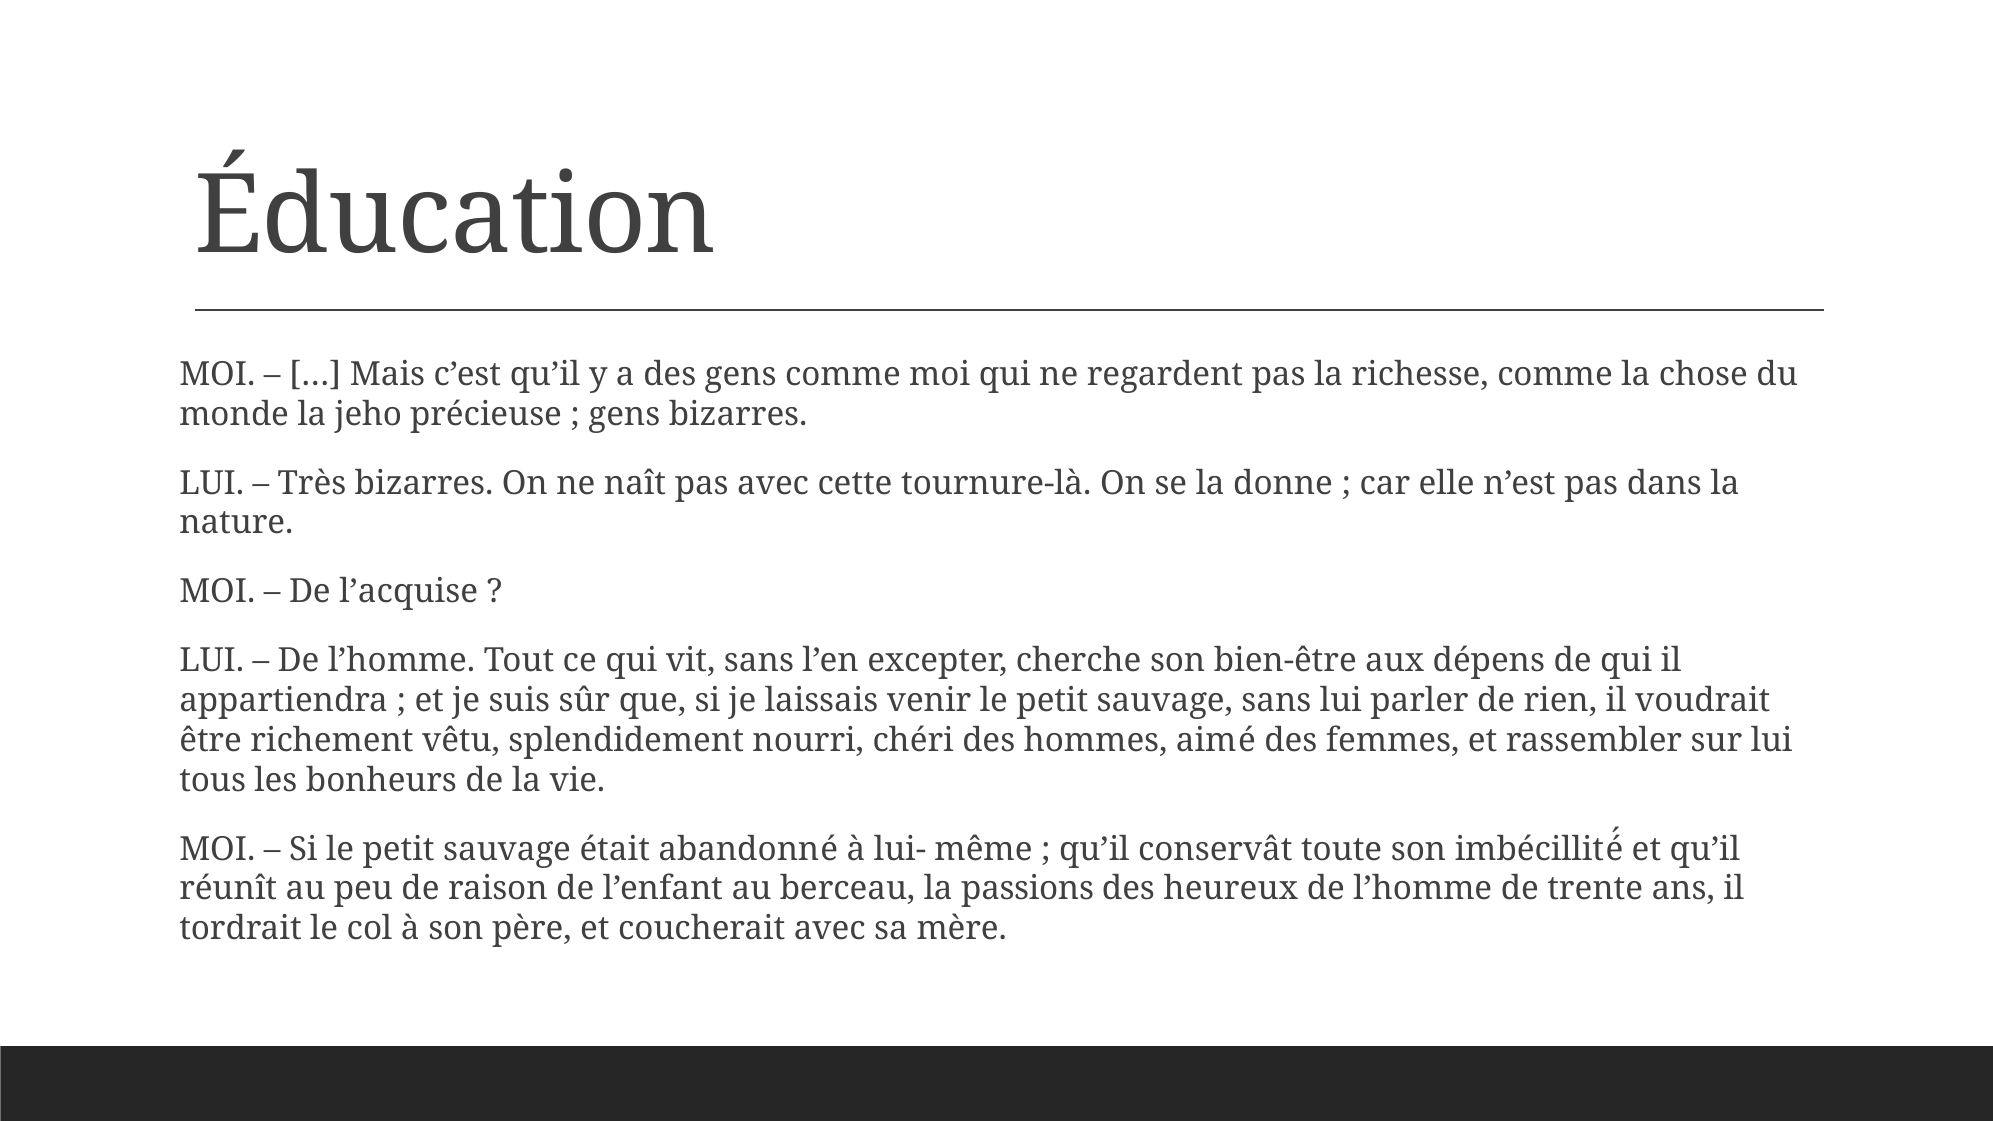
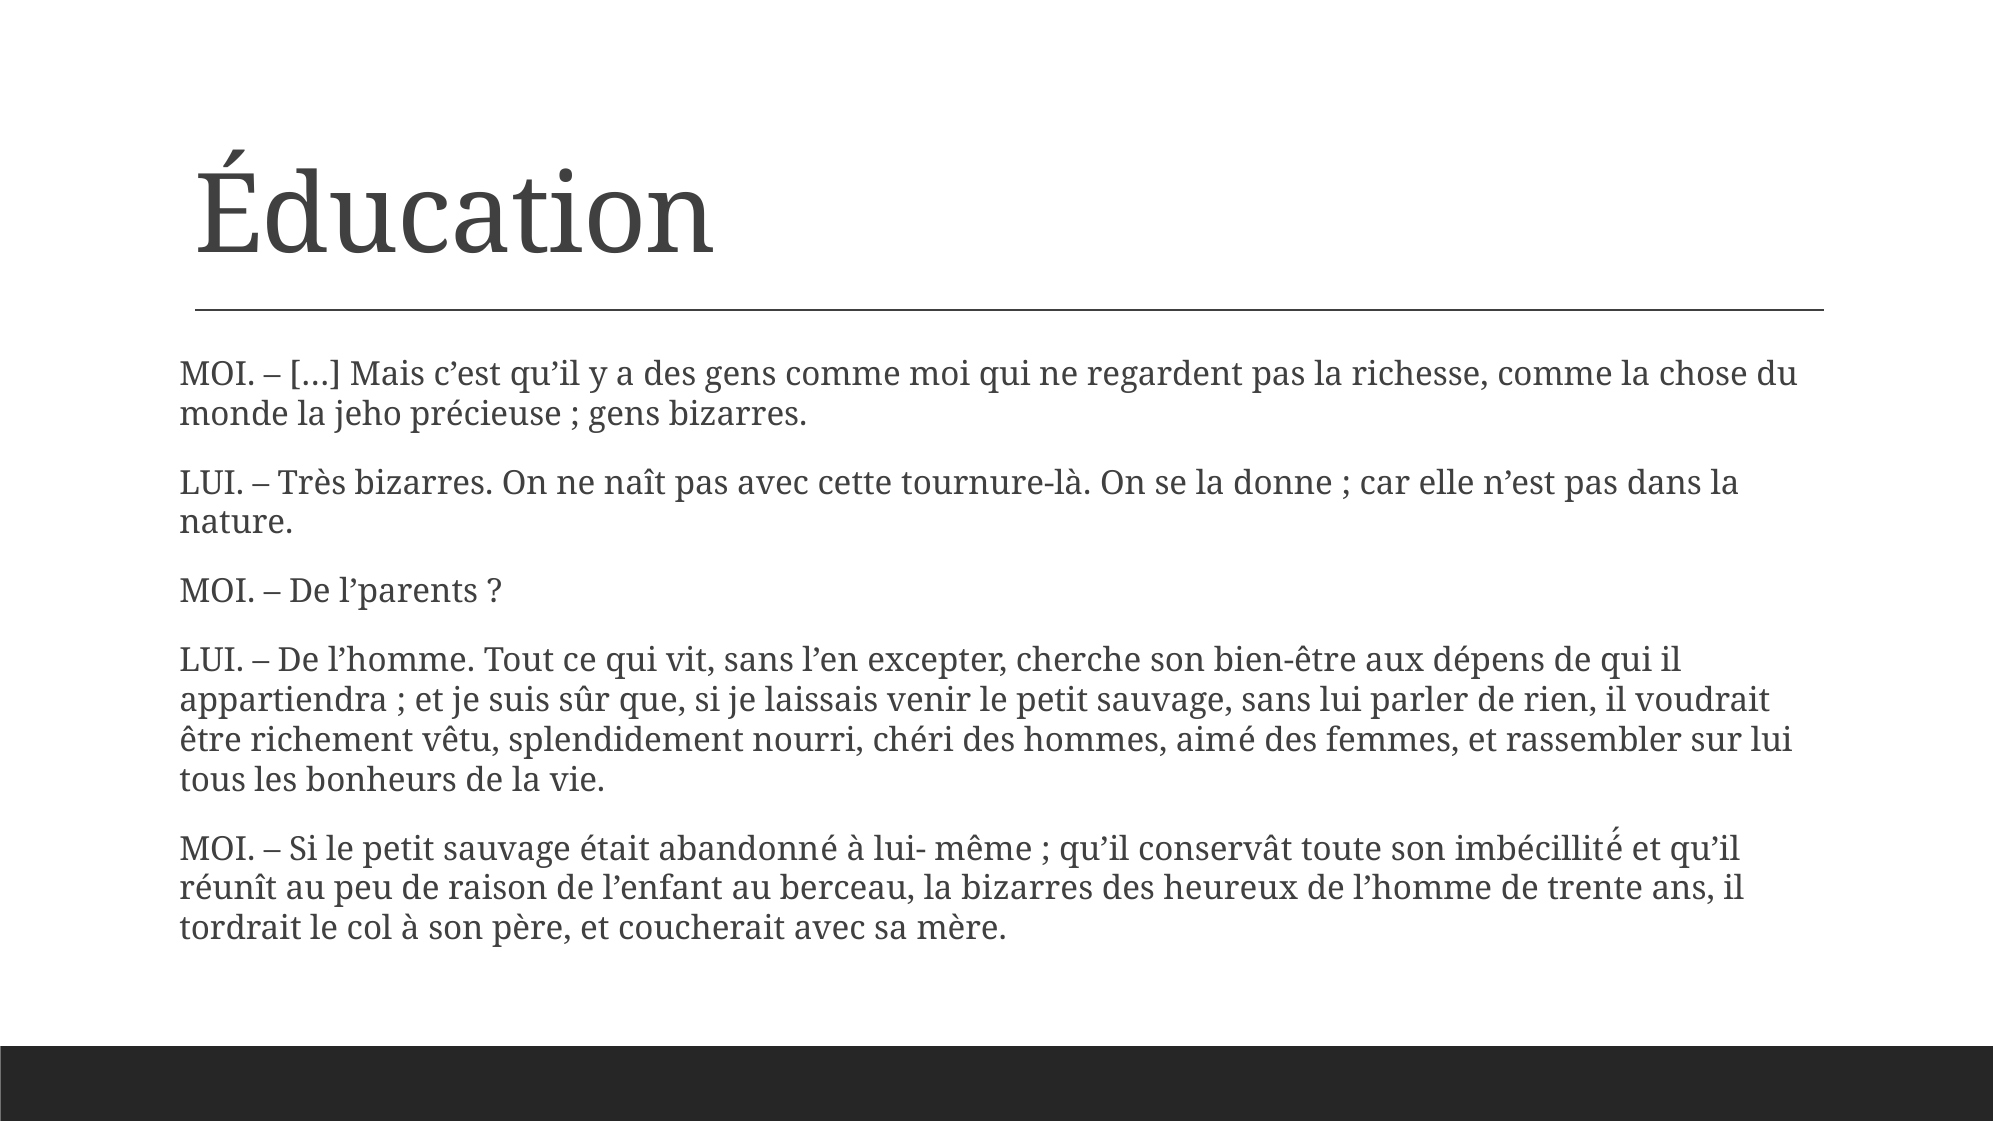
l’acquise: l’acquise -> l’parents (409, 592)
la passions: passions -> bizarres (1027, 889)
